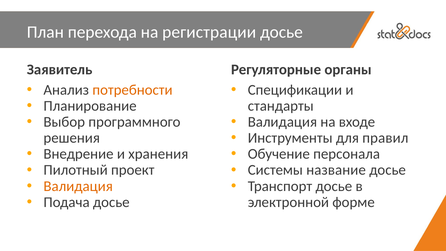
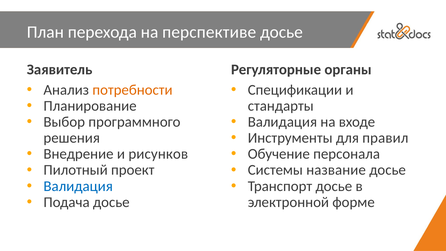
регистрации: регистрации -> перспективе (209, 32)
хранения: хранения -> рисунков (158, 154)
Валидация colour: orange -> blue (78, 186)
